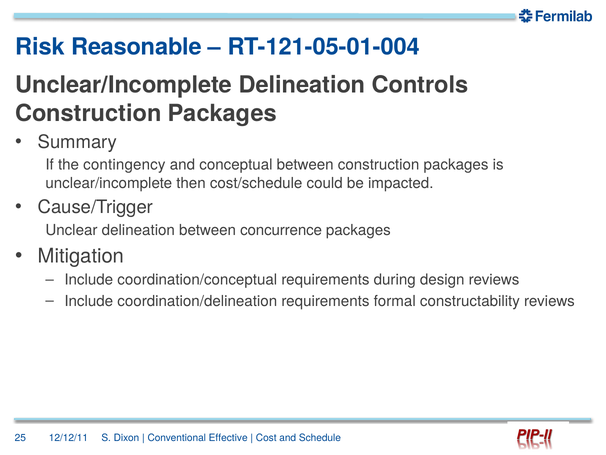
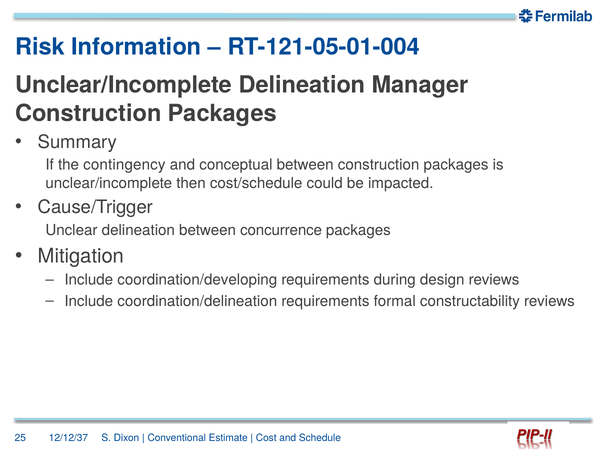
Reasonable: Reasonable -> Information (136, 47)
Controls: Controls -> Manager (420, 85)
coordination/conceptual: coordination/conceptual -> coordination/developing (197, 280)
12/12/11: 12/12/11 -> 12/12/37 (68, 437)
Effective: Effective -> Estimate (228, 437)
